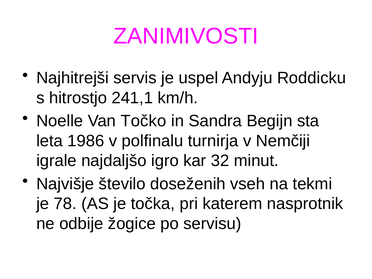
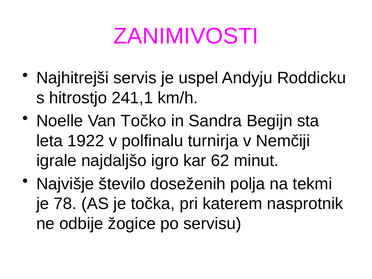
1986: 1986 -> 1922 (86, 141)
32: 32 -> 62 (220, 161)
vseh: vseh -> polja (248, 184)
